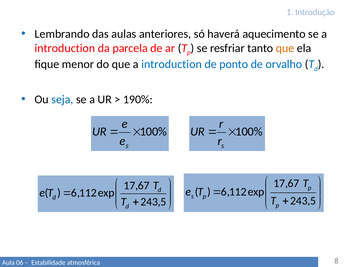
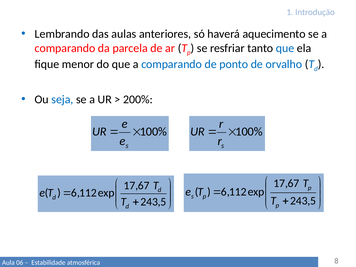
introduction: introduction -> comparando (65, 48)
que colour: orange -> blue (285, 48)
que a introduction: introduction -> comparando (172, 64)
190%: 190% -> 200% (138, 99)
